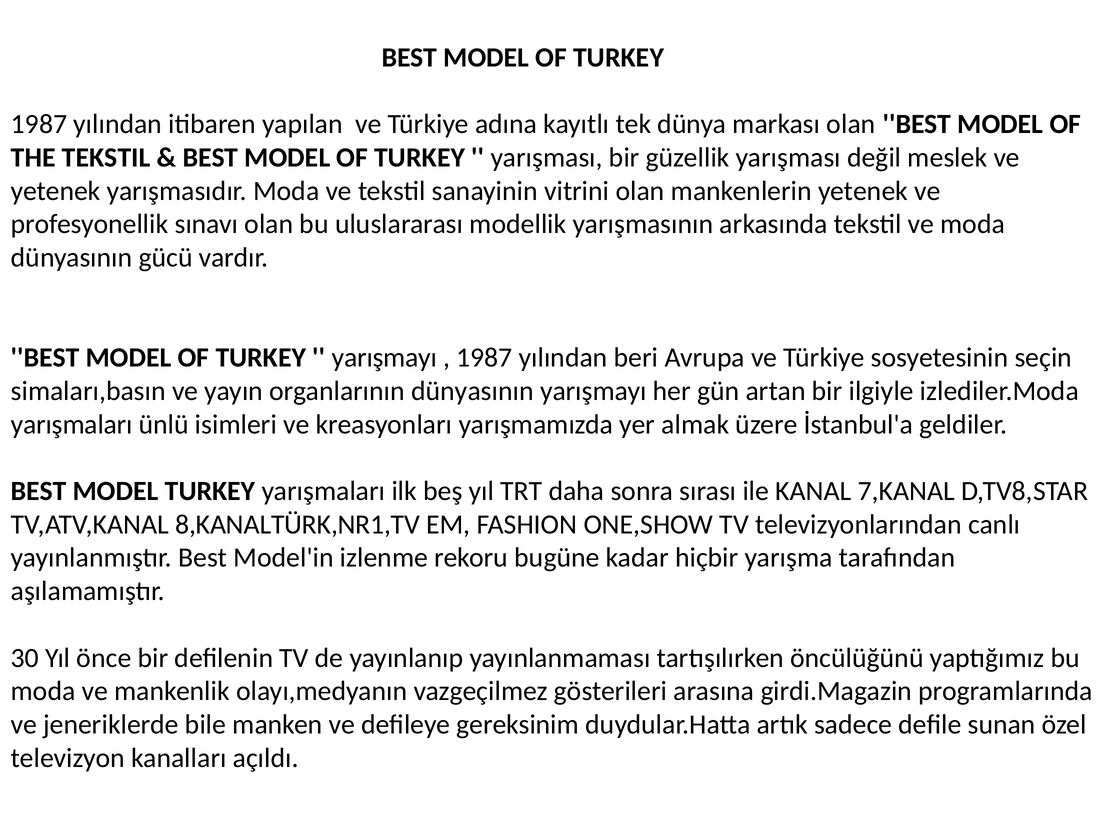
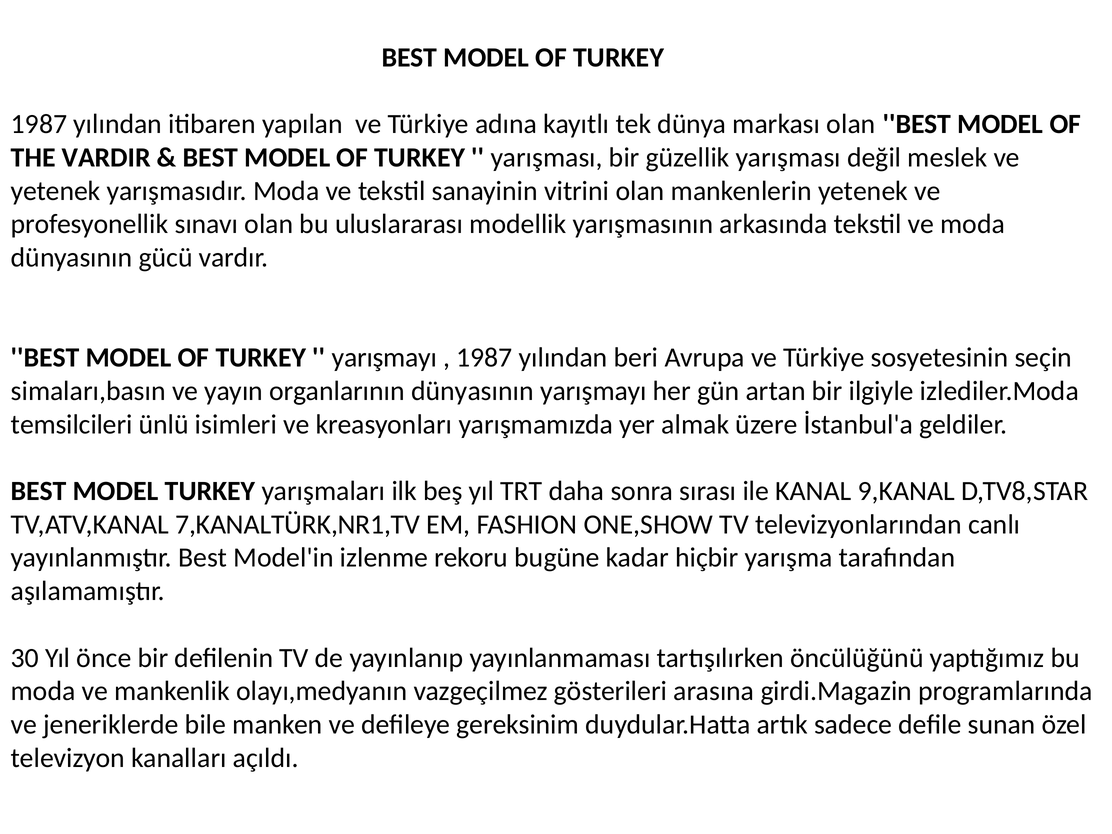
THE TEKSTIL: TEKSTIL -> VARDIR (106, 157)
yarışmaları: yarışmaları -> temsilcileri (72, 424)
7,KANAL: 7,KANAL -> 9,KANAL (906, 491)
8,KANALTÜRK,NR1,TV: 8,KANALTÜRK,NR1,TV -> 7,KANALTÜRK,NR1,TV (298, 524)
